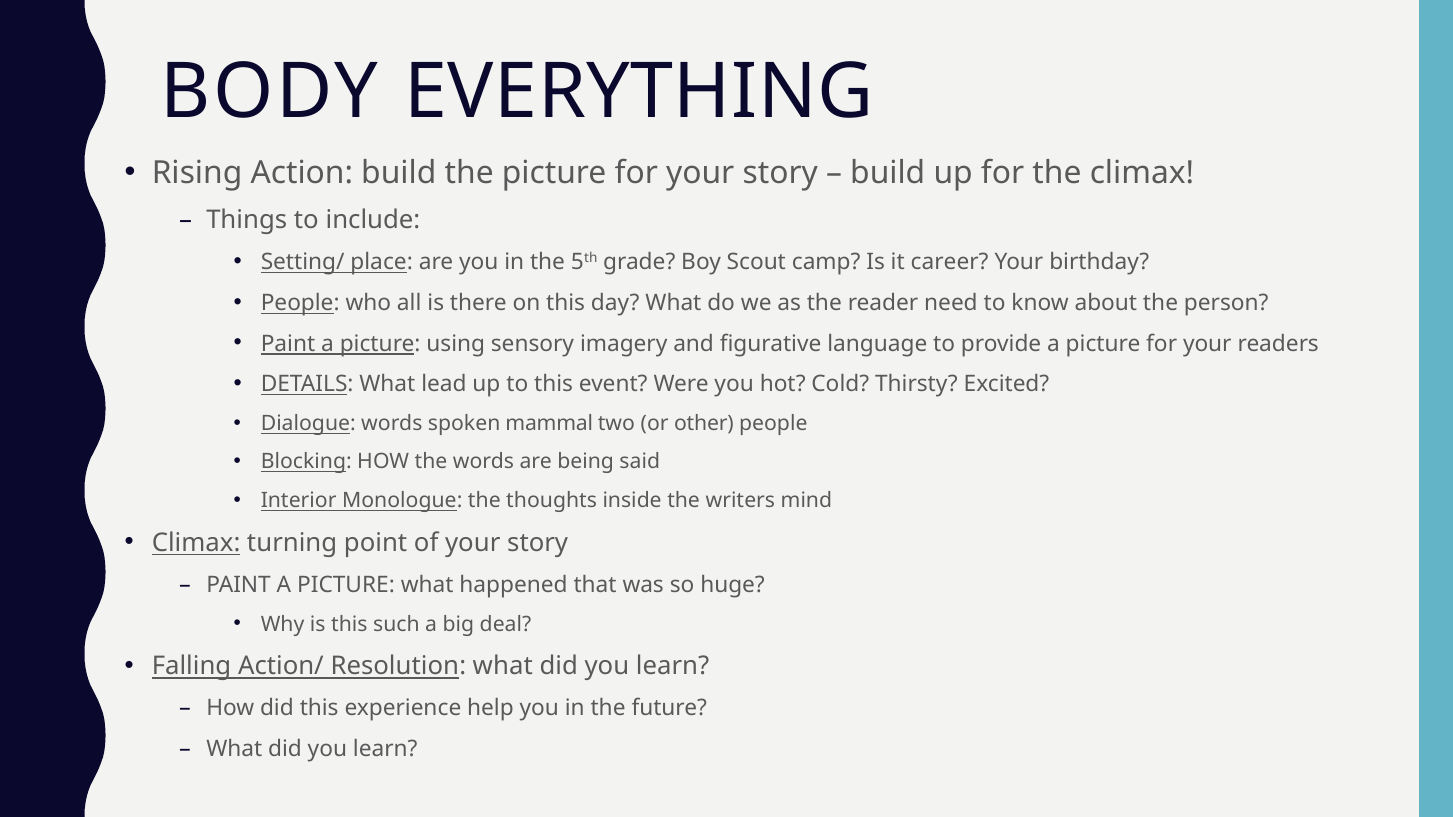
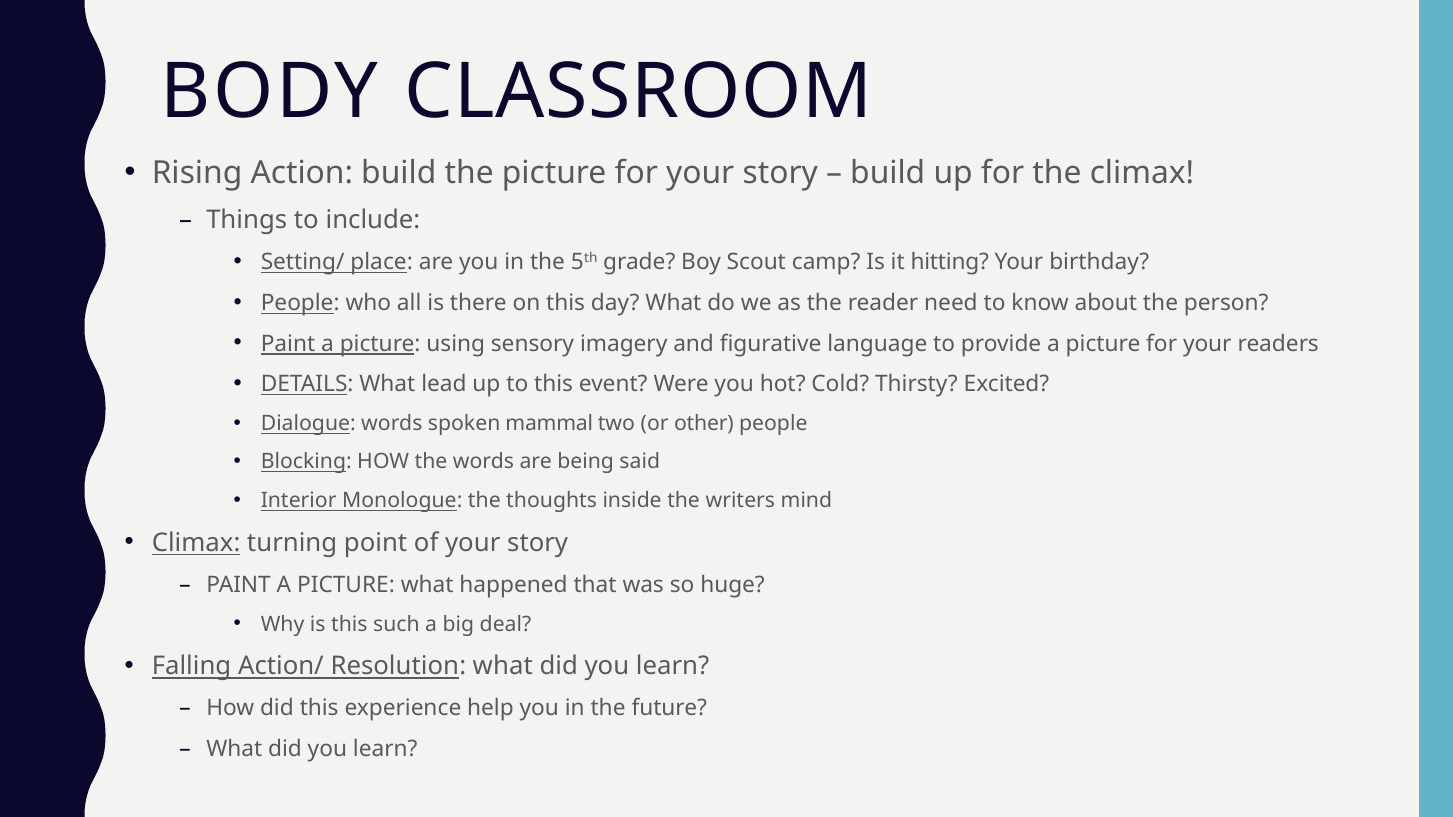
EVERYTHING: EVERYTHING -> CLASSROOM (639, 92)
career: career -> hitting (950, 263)
